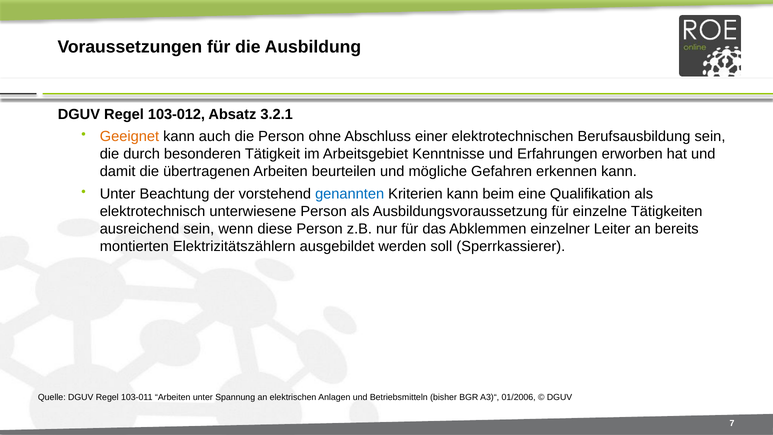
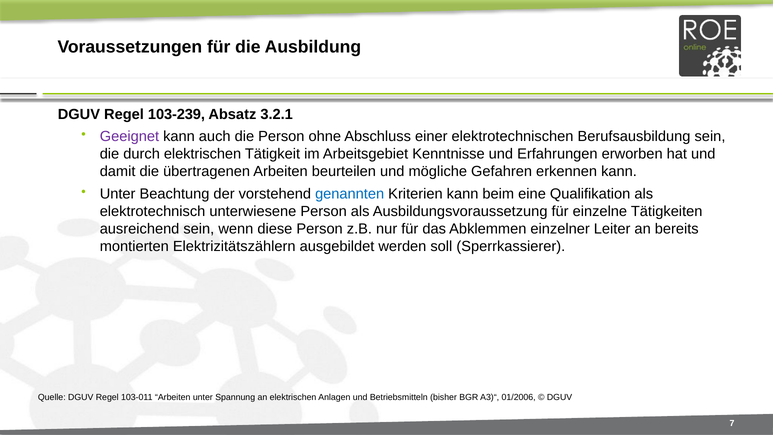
103-012: 103-012 -> 103-239 (176, 114)
Geeignet colour: orange -> purple (129, 136)
durch besonderen: besonderen -> elektrischen (203, 154)
